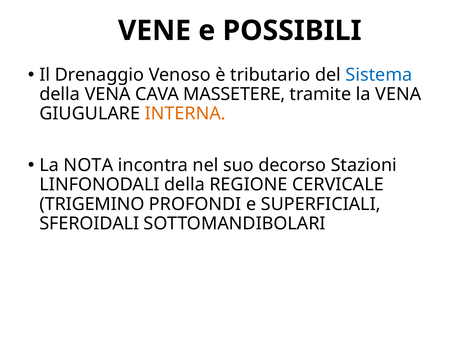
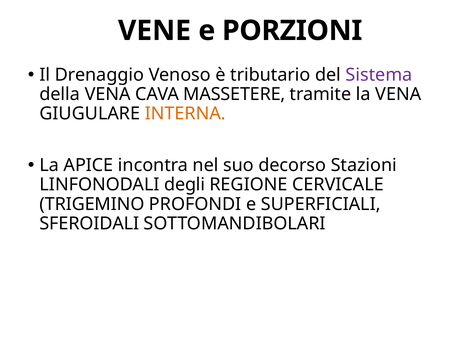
POSSIBILI: POSSIBILI -> PORZIONI (292, 31)
Sistema colour: blue -> purple (379, 75)
NOTA: NOTA -> APICE (88, 165)
LINFONODALI della: della -> degli (185, 185)
